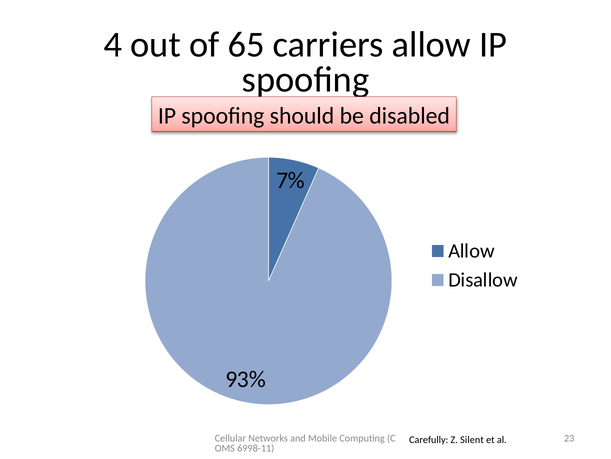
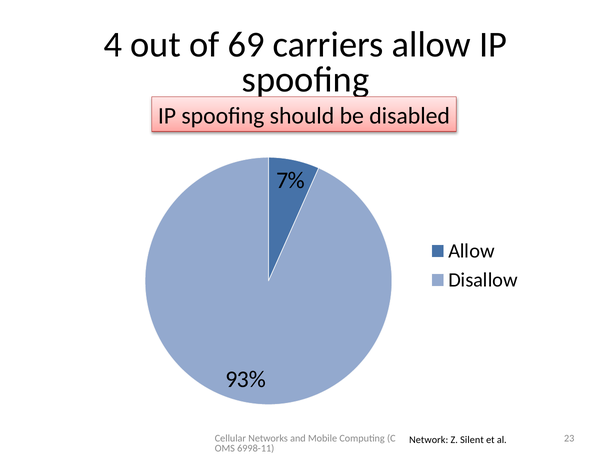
65: 65 -> 69 (246, 44)
Carefully: Carefully -> Network (429, 439)
